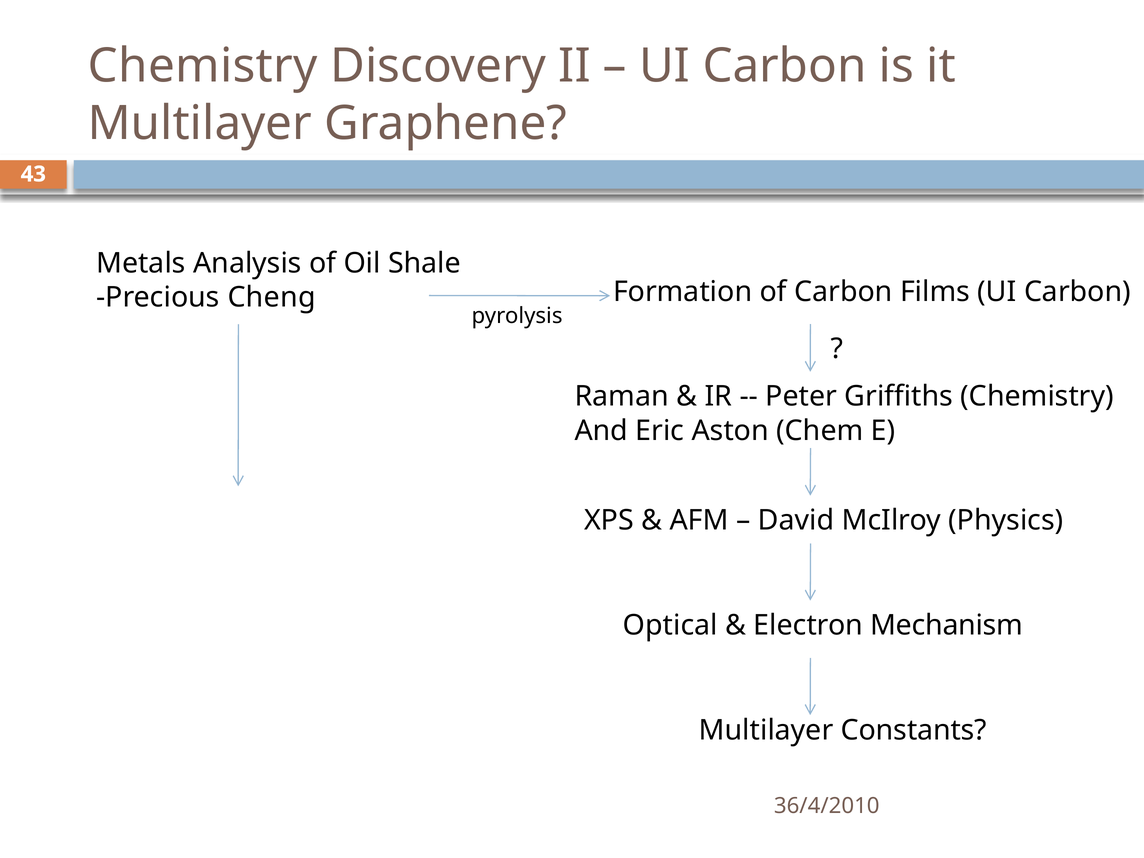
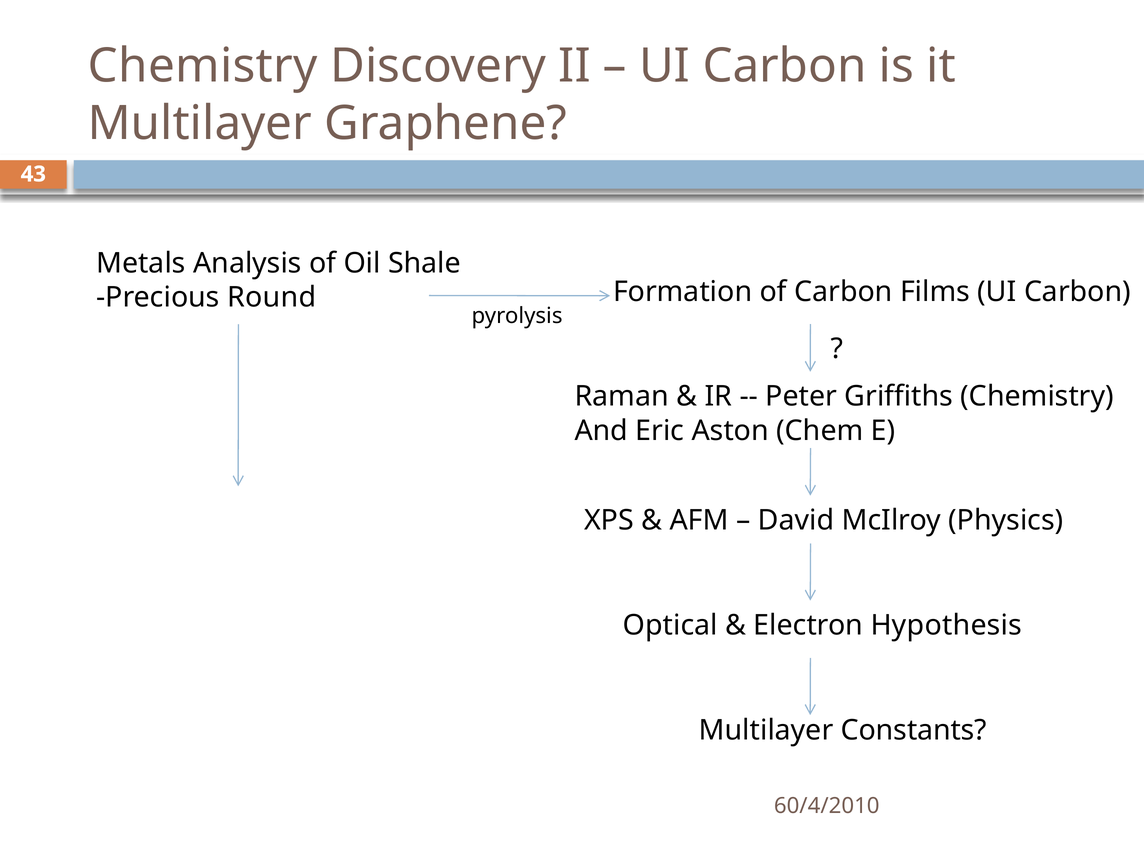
Cheng: Cheng -> Round (272, 297)
Mechanism: Mechanism -> Hypothesis (946, 625)
36/4/2010: 36/4/2010 -> 60/4/2010 (827, 806)
